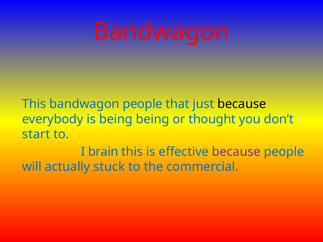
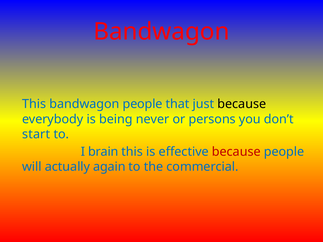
being being: being -> never (153, 119)
thought: thought -> persons (212, 119)
because colour: purple -> red (236, 152)
stuck: stuck -> again (109, 167)
